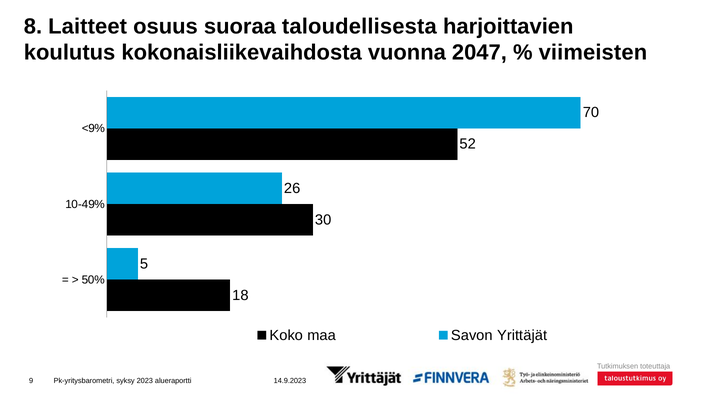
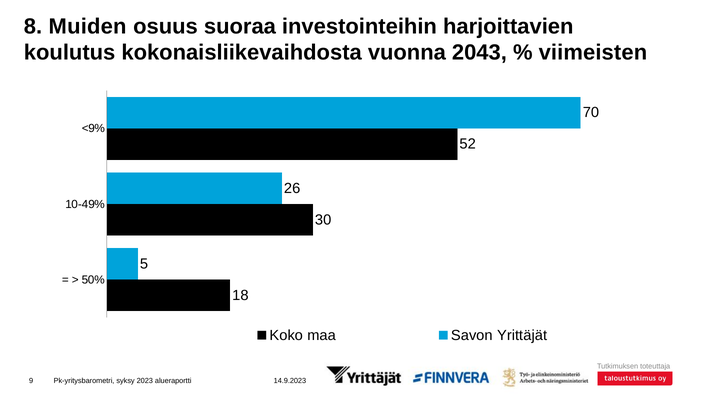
Laitteet: Laitteet -> Muiden (88, 26)
taloudellisesta: taloudellisesta -> investointeihin (359, 26)
2047: 2047 -> 2043 (479, 53)
